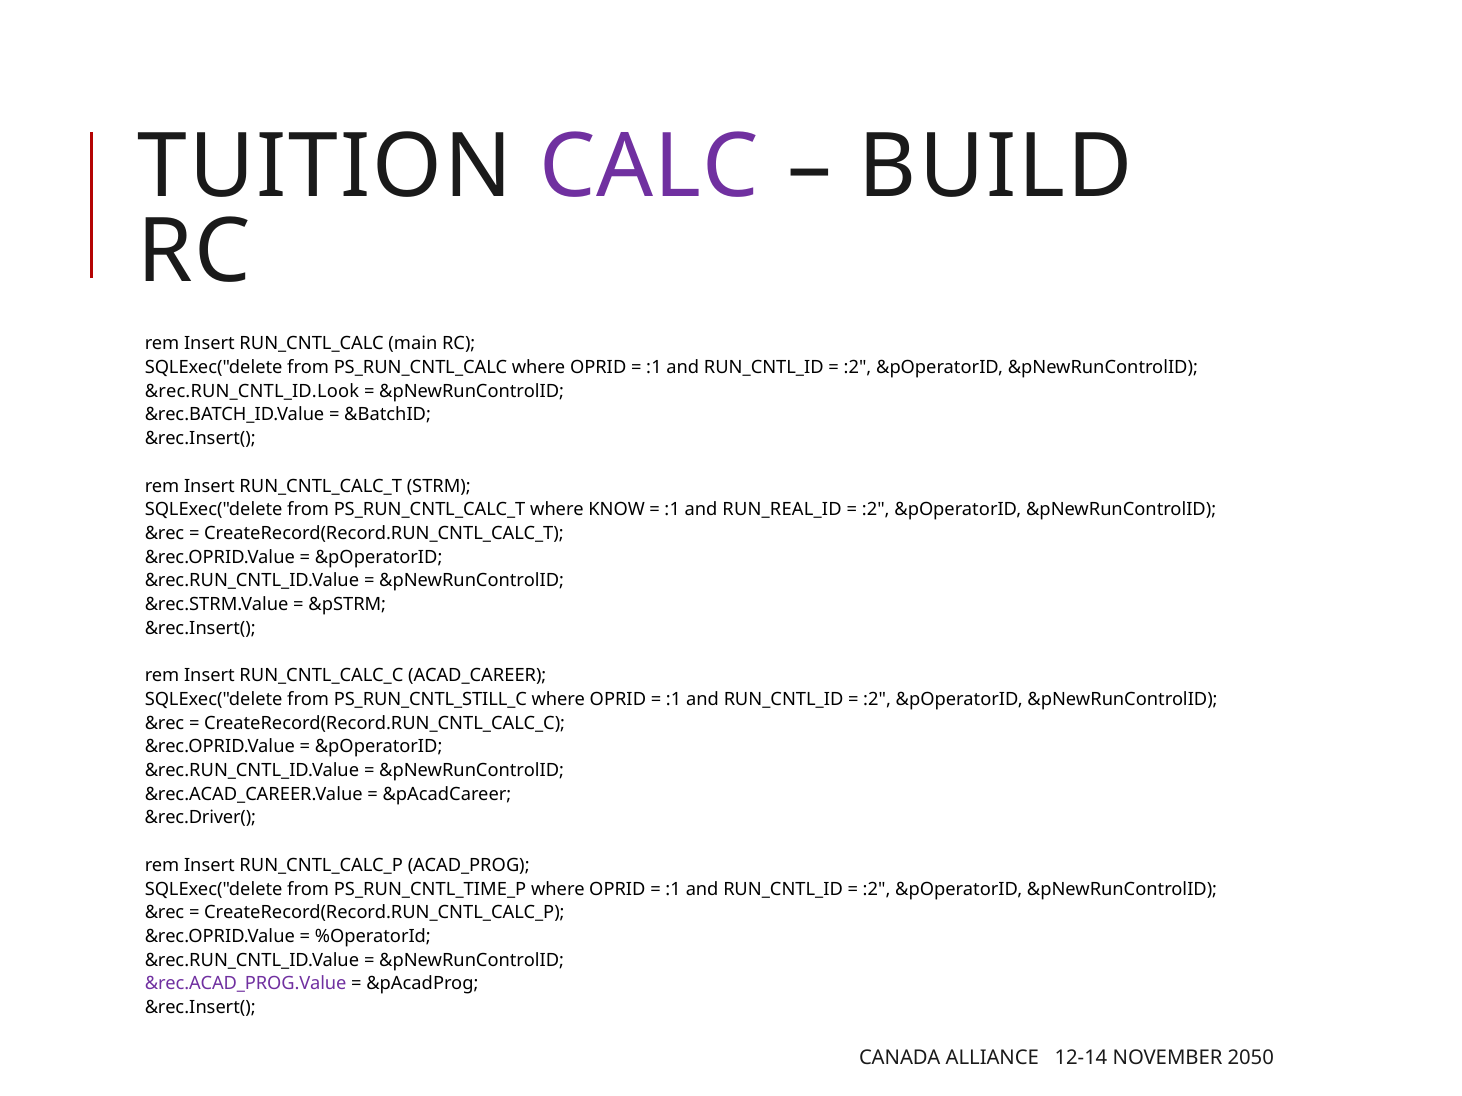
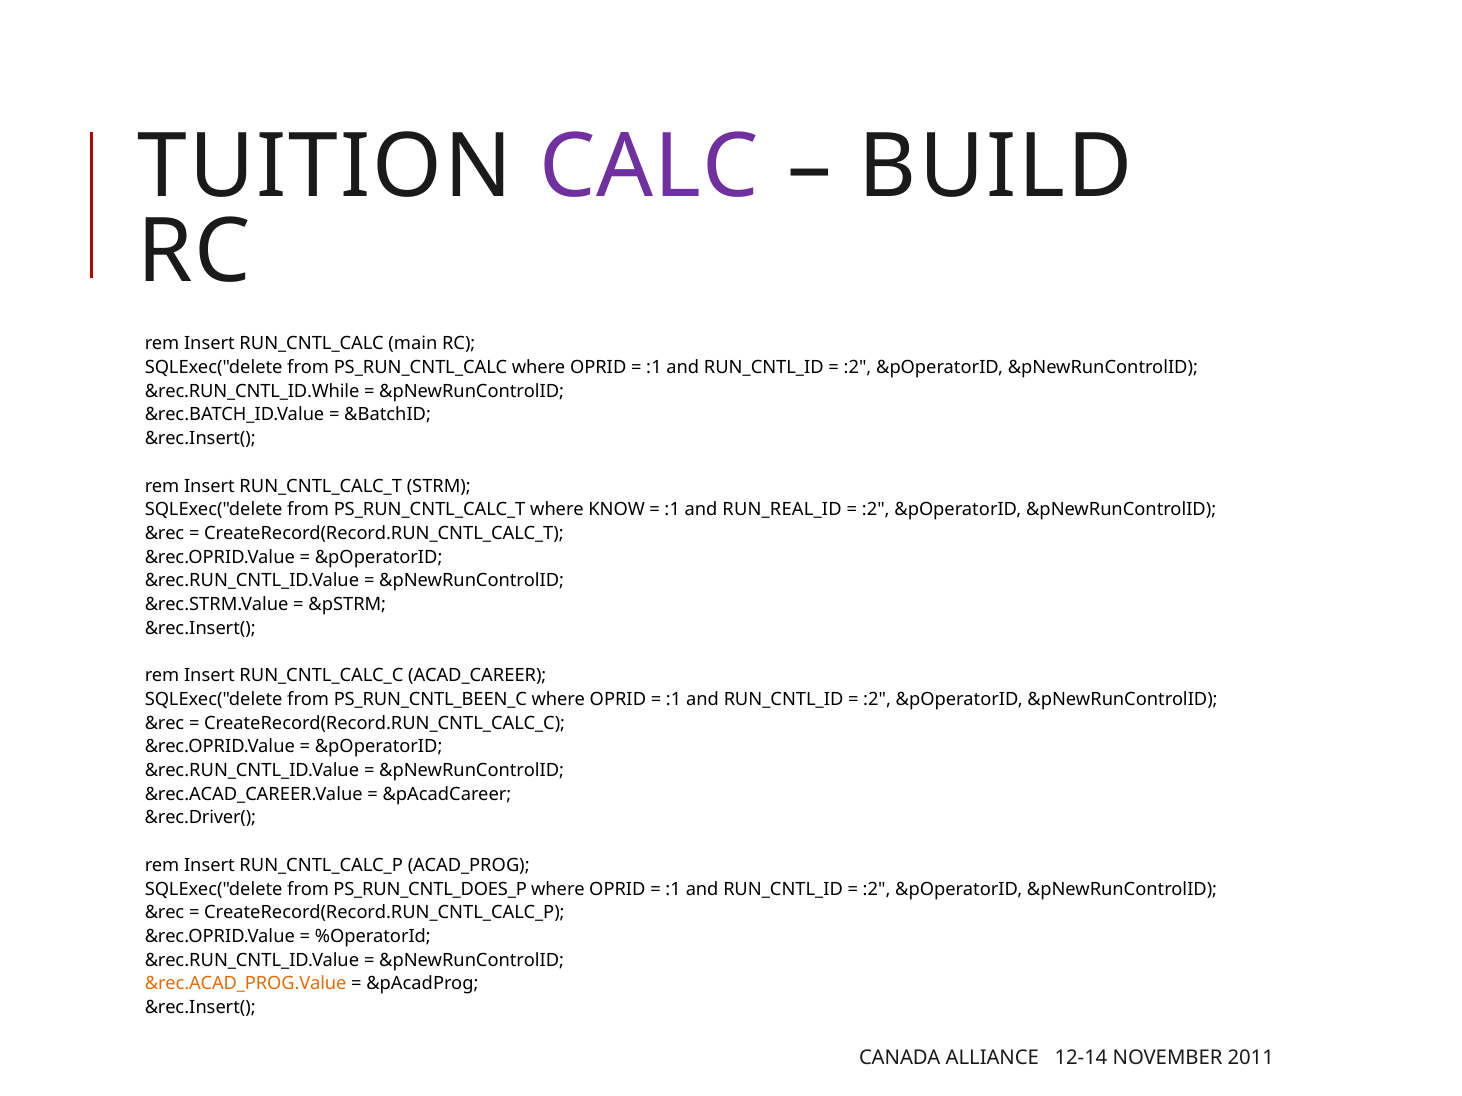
&rec.RUN_CNTL_ID.Look: &rec.RUN_CNTL_ID.Look -> &rec.RUN_CNTL_ID.While (252, 391)
PS_RUN_CNTL_STILL_C: PS_RUN_CNTL_STILL_C -> PS_RUN_CNTL_BEEN_C (430, 700)
PS_RUN_CNTL_TIME_P: PS_RUN_CNTL_TIME_P -> PS_RUN_CNTL_DOES_P (430, 889)
&rec.ACAD_PROG.Value colour: purple -> orange (246, 984)
2050: 2050 -> 2011 (1251, 1058)
